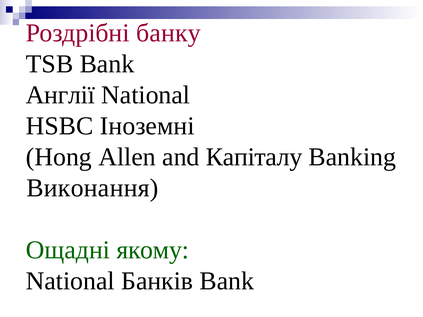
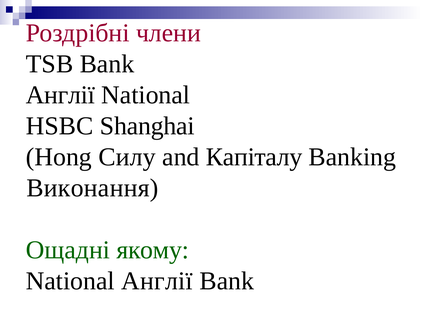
банку: банку -> члени (168, 33)
Іноземні: Іноземні -> Shanghai (147, 126)
Allen: Allen -> Силу (127, 157)
National Банків: Банків -> Англії (157, 281)
